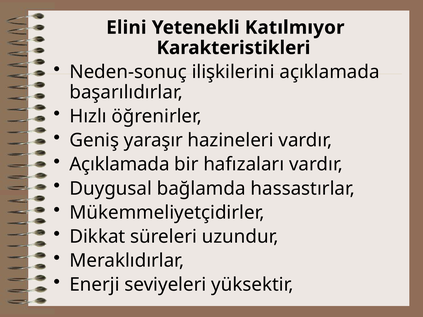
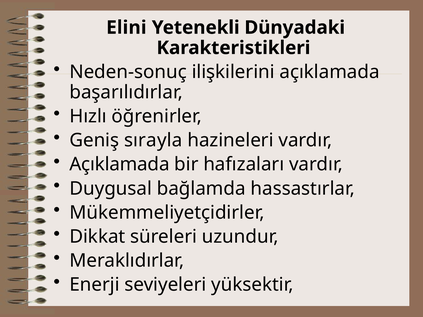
Katılmıyor: Katılmıyor -> Dünyadaki (295, 28)
yaraşır: yaraşır -> sırayla (153, 140)
